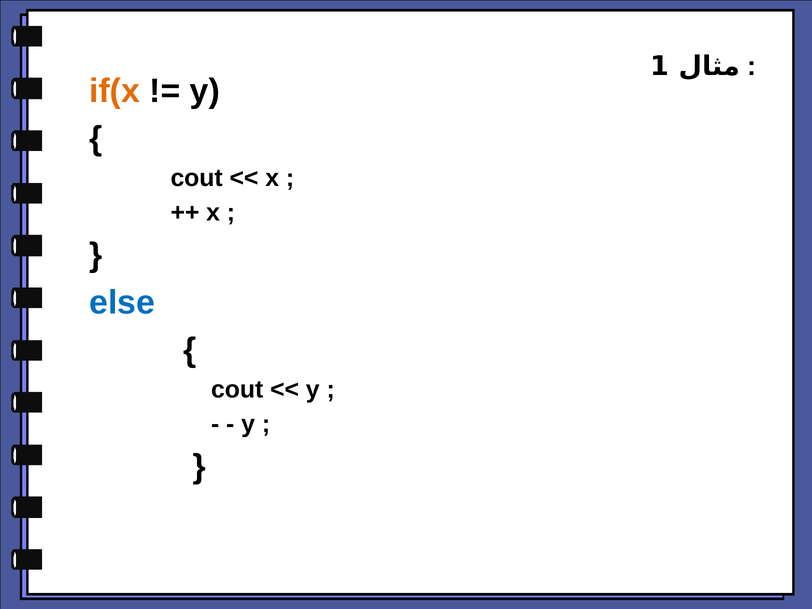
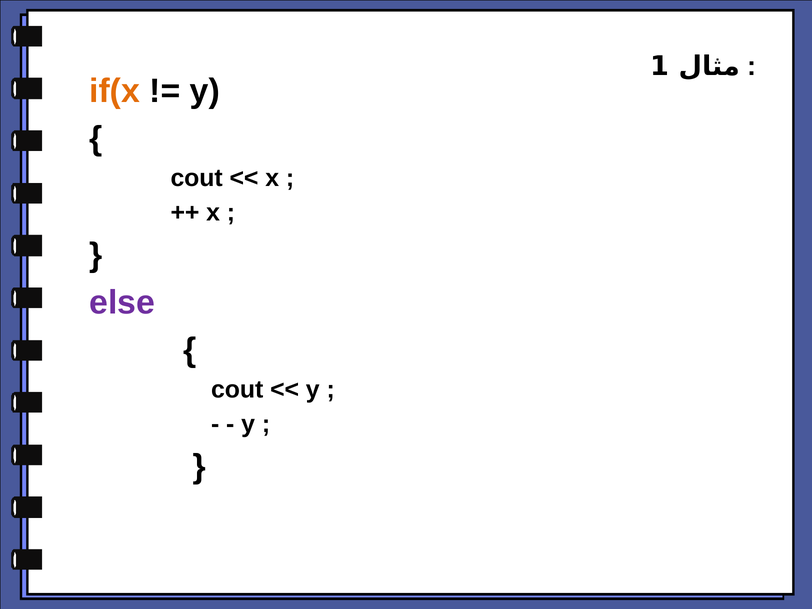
else colour: blue -> purple (122, 303)
